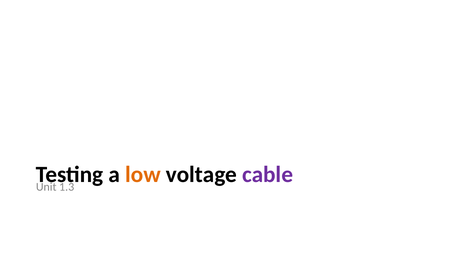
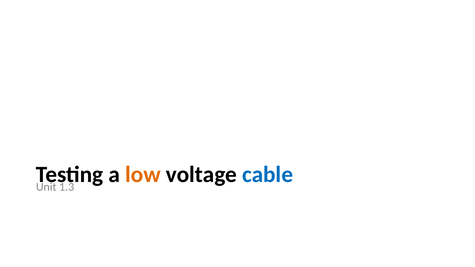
cable colour: purple -> blue (268, 175)
